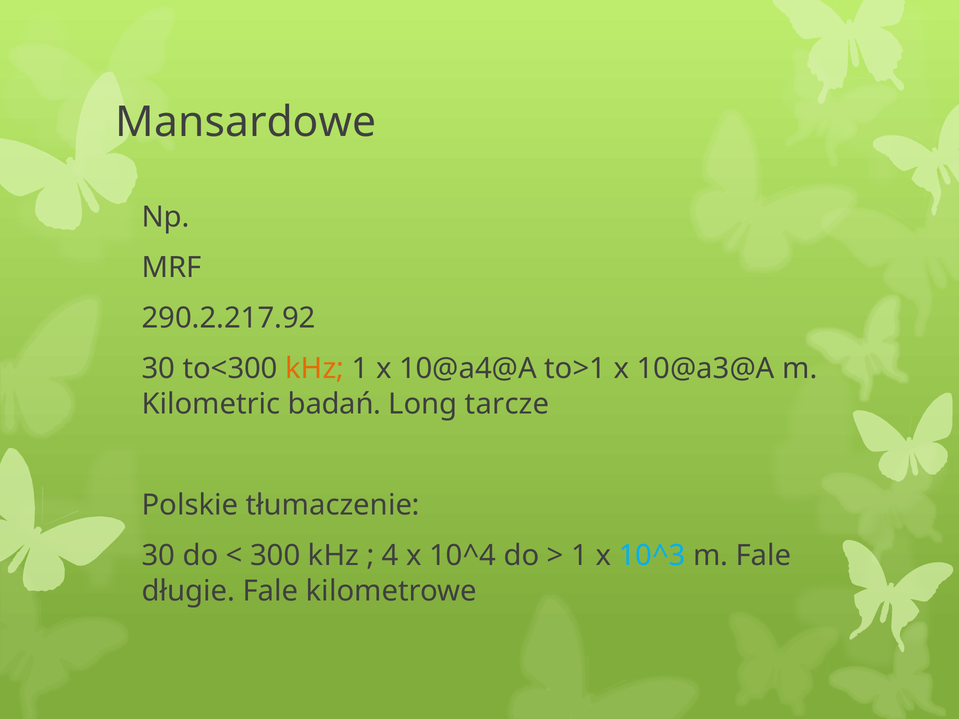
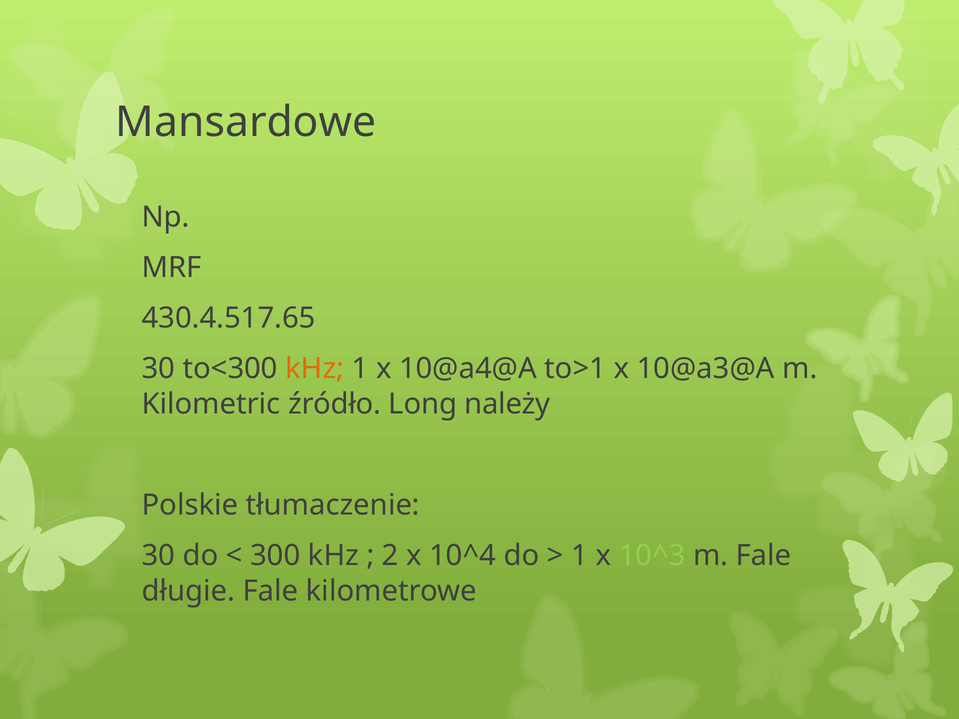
290.2.217.92: 290.2.217.92 -> 430.4.517.65 (229, 318)
badań: badań -> źródło (335, 404)
tarcze: tarcze -> należy (507, 404)
4: 4 -> 2 (390, 556)
10^3 colour: light blue -> light green (652, 556)
